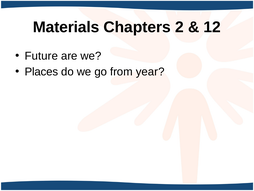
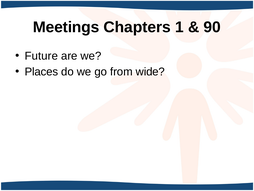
Materials: Materials -> Meetings (66, 27)
2: 2 -> 1 (179, 27)
12: 12 -> 90 (212, 27)
year: year -> wide (150, 72)
